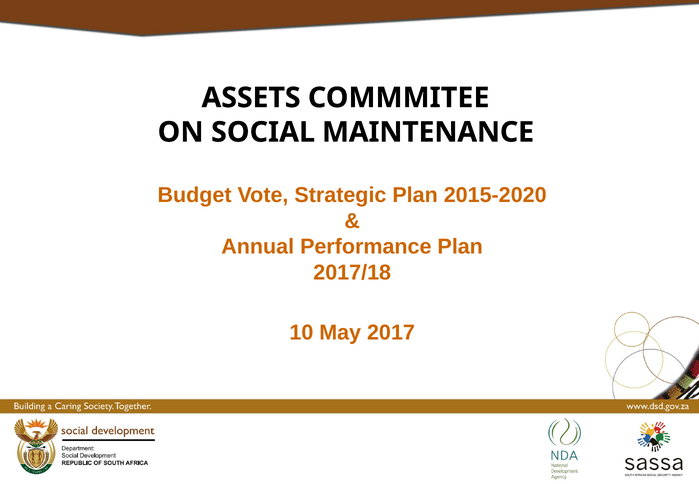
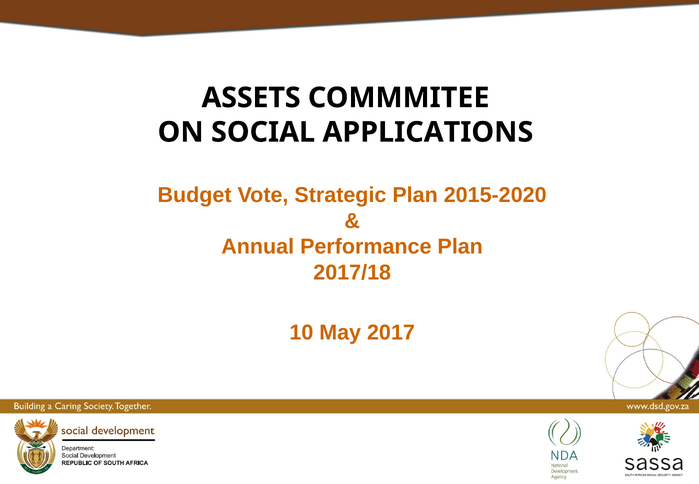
MAINTENANCE: MAINTENANCE -> APPLICATIONS (428, 132)
